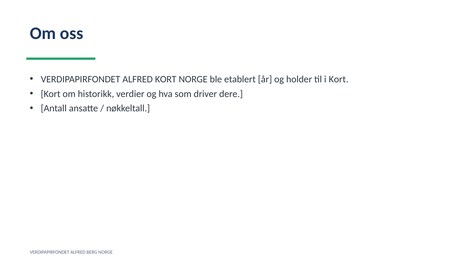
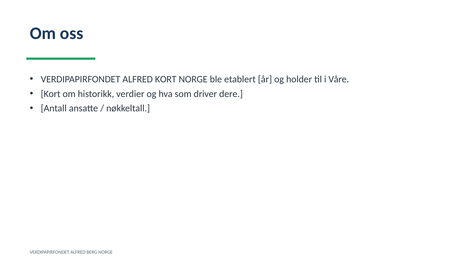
i Kort: Kort -> Våre (339, 79)
